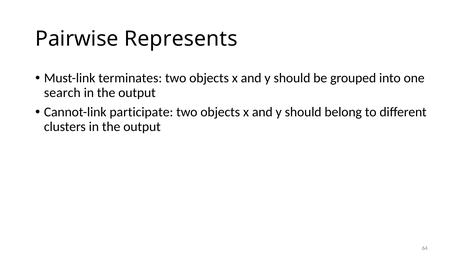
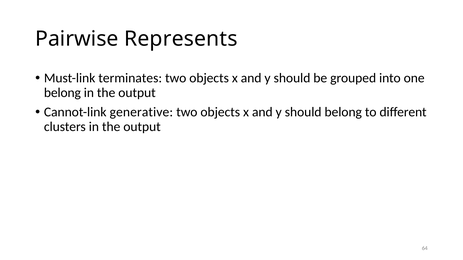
search: search -> belong (62, 93)
participate: participate -> generative (141, 112)
